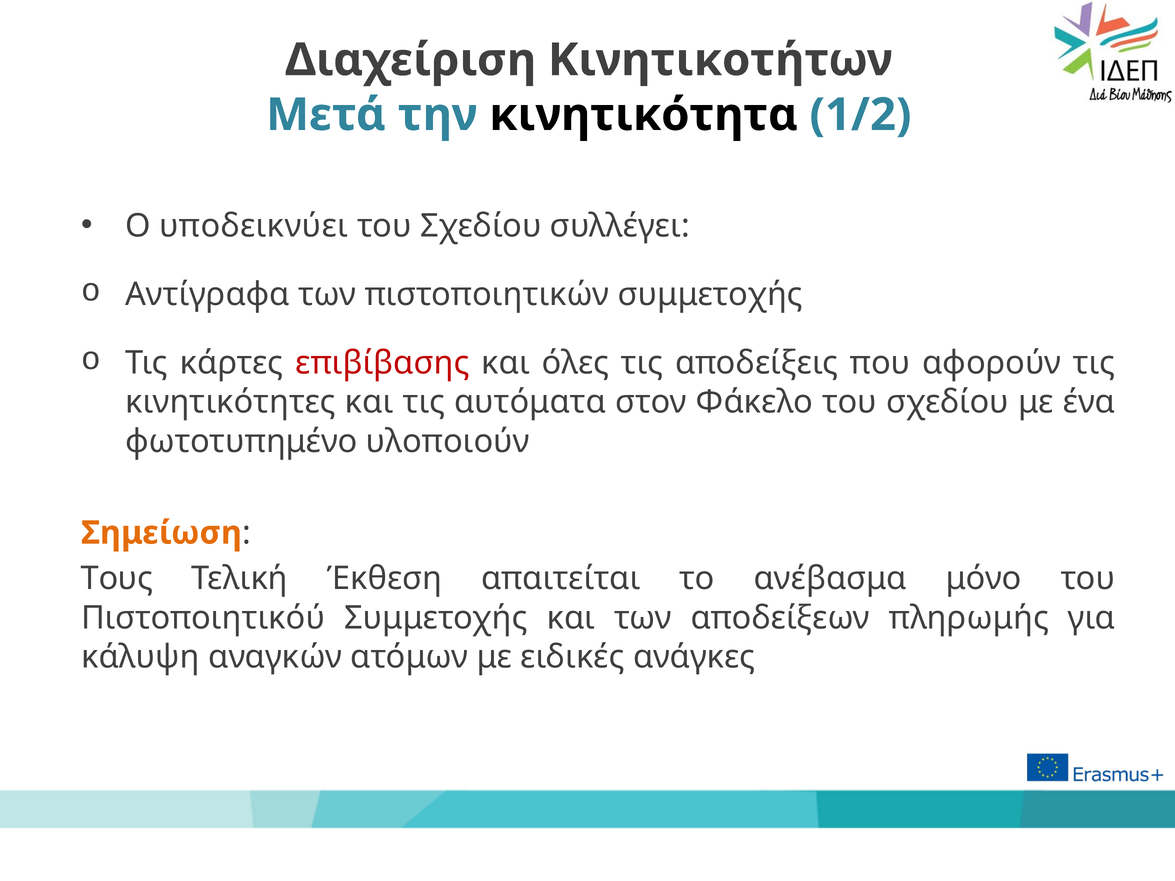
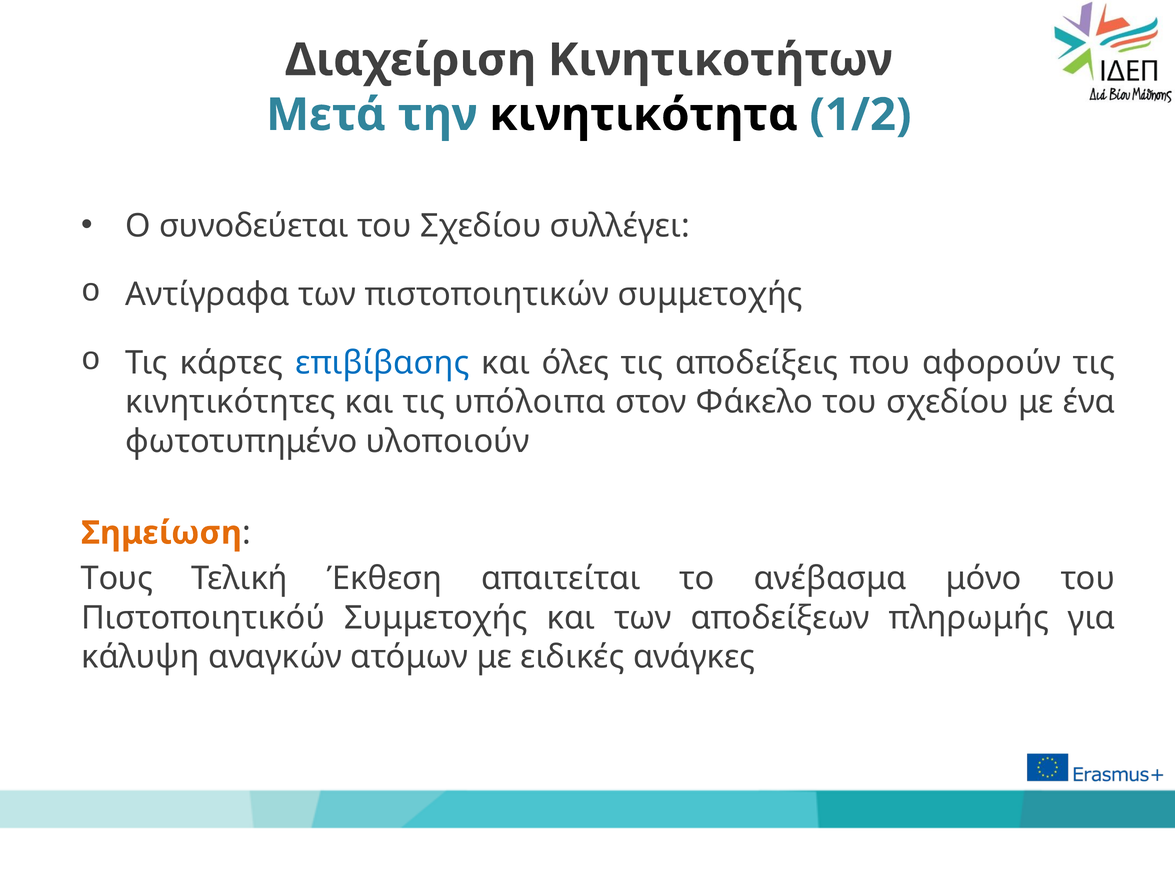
υποδεικνύει: υποδεικνύει -> συνοδεύεται (254, 226)
επιβίβασης colour: red -> blue (382, 363)
αυτόματα: αυτόματα -> υπόλοιπα (530, 402)
